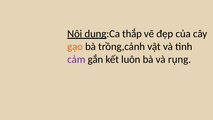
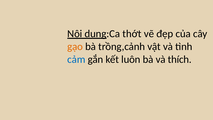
thắp: thắp -> thớt (132, 34)
cảm colour: purple -> blue (76, 59)
rụng: rụng -> thích (180, 59)
